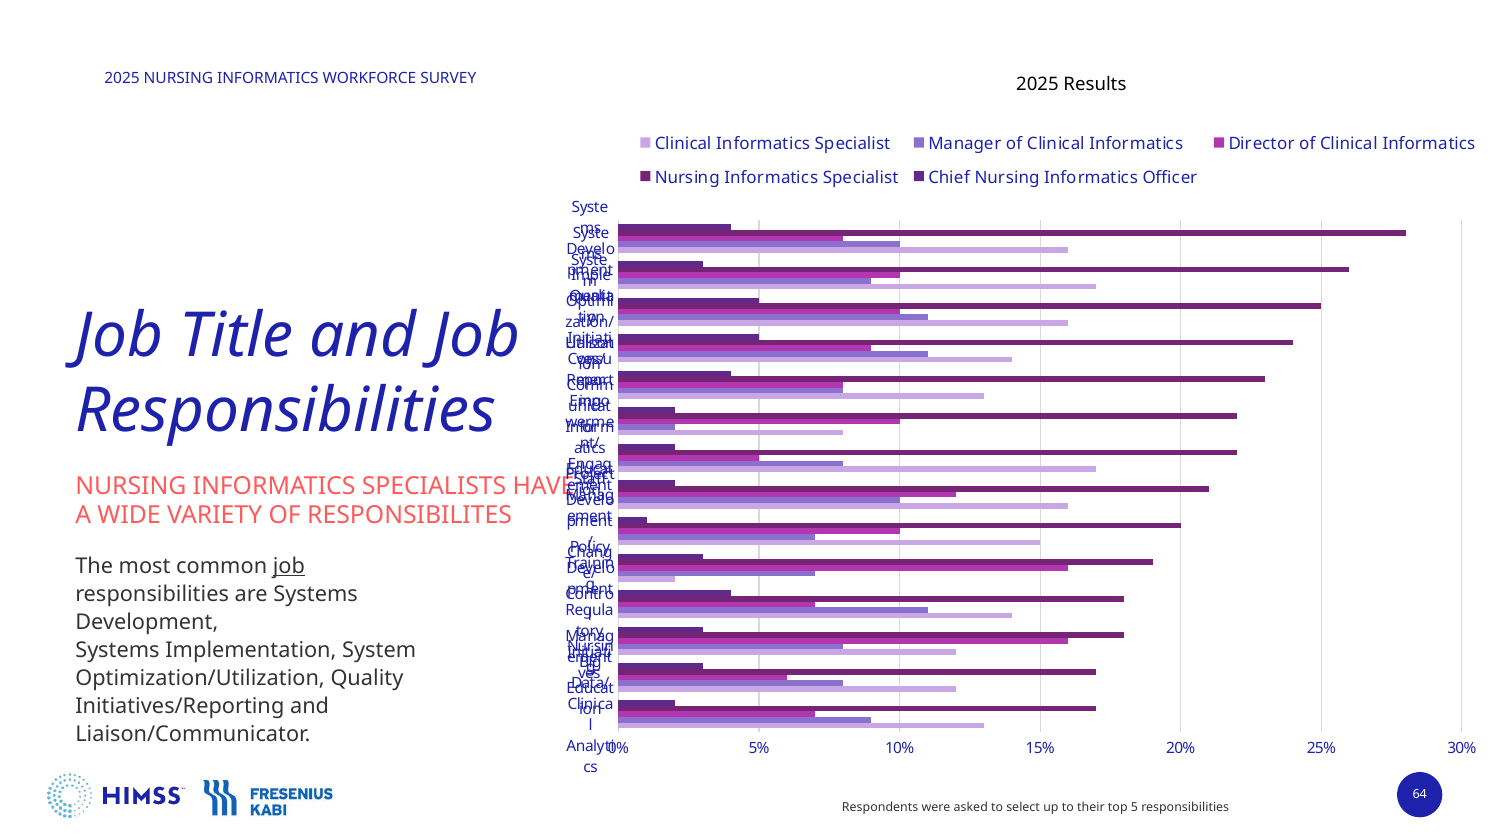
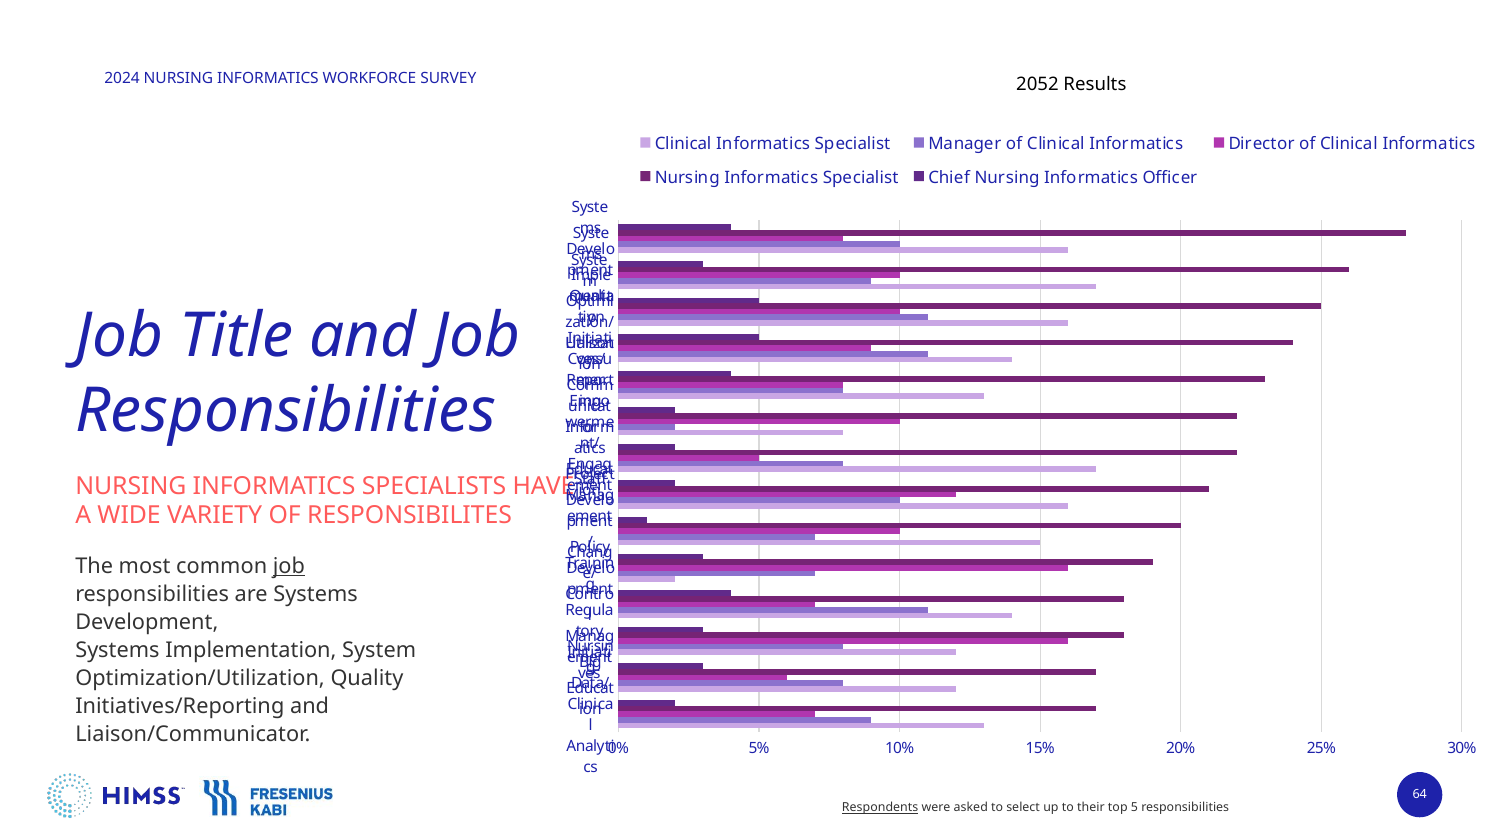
2025: 2025 -> 2024 (122, 78)
2025: 2025 -> 2052 (1037, 84)
Respondents underline: none -> present (880, 808)
